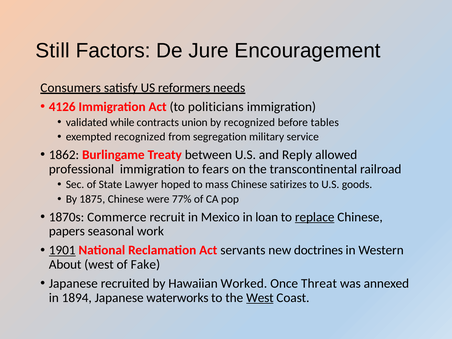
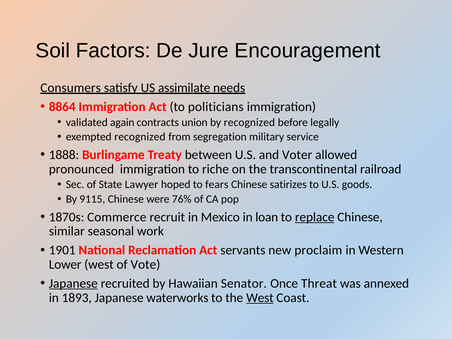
Still: Still -> Soil (53, 51)
reformers: reformers -> assimilate (184, 88)
4126: 4126 -> 8864 (62, 107)
while: while -> again (122, 122)
tables: tables -> legally (325, 122)
1862: 1862 -> 1888 (64, 155)
Reply: Reply -> Voter (297, 155)
professional: professional -> pronounced (81, 169)
fears: fears -> riche (216, 169)
mass: mass -> fears (217, 185)
1875: 1875 -> 9115 (92, 199)
77%: 77% -> 76% (182, 199)
papers: papers -> similar (67, 231)
1901 underline: present -> none (62, 250)
doctrines: doctrines -> proclaim (318, 250)
About: About -> Lower (65, 264)
Fake: Fake -> Vote (145, 264)
Japanese underline: none -> present (73, 283)
Worked: Worked -> Senator (244, 283)
1894: 1894 -> 1893 (77, 298)
